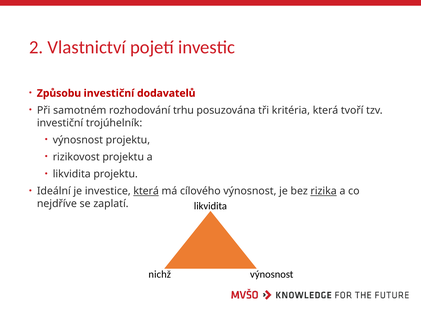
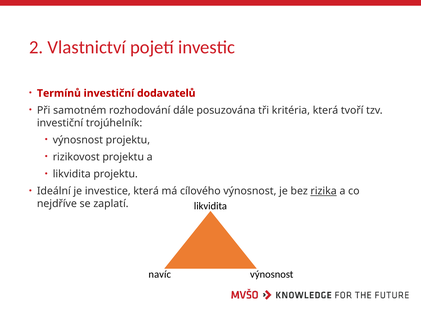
Způsobu: Způsobu -> Termínů (59, 93)
trhu: trhu -> dále (183, 110)
která underline: present -> none (146, 191)
nichž: nichž -> navíc (160, 274)
